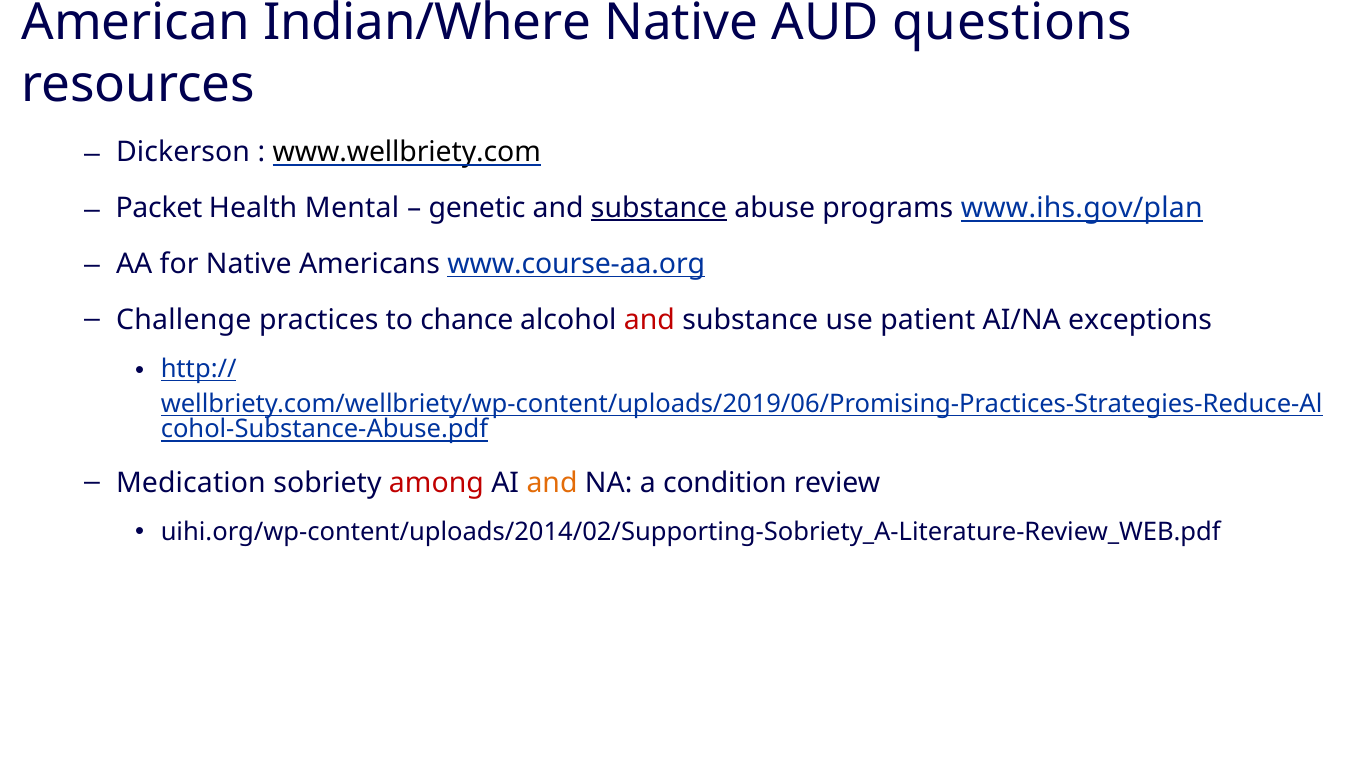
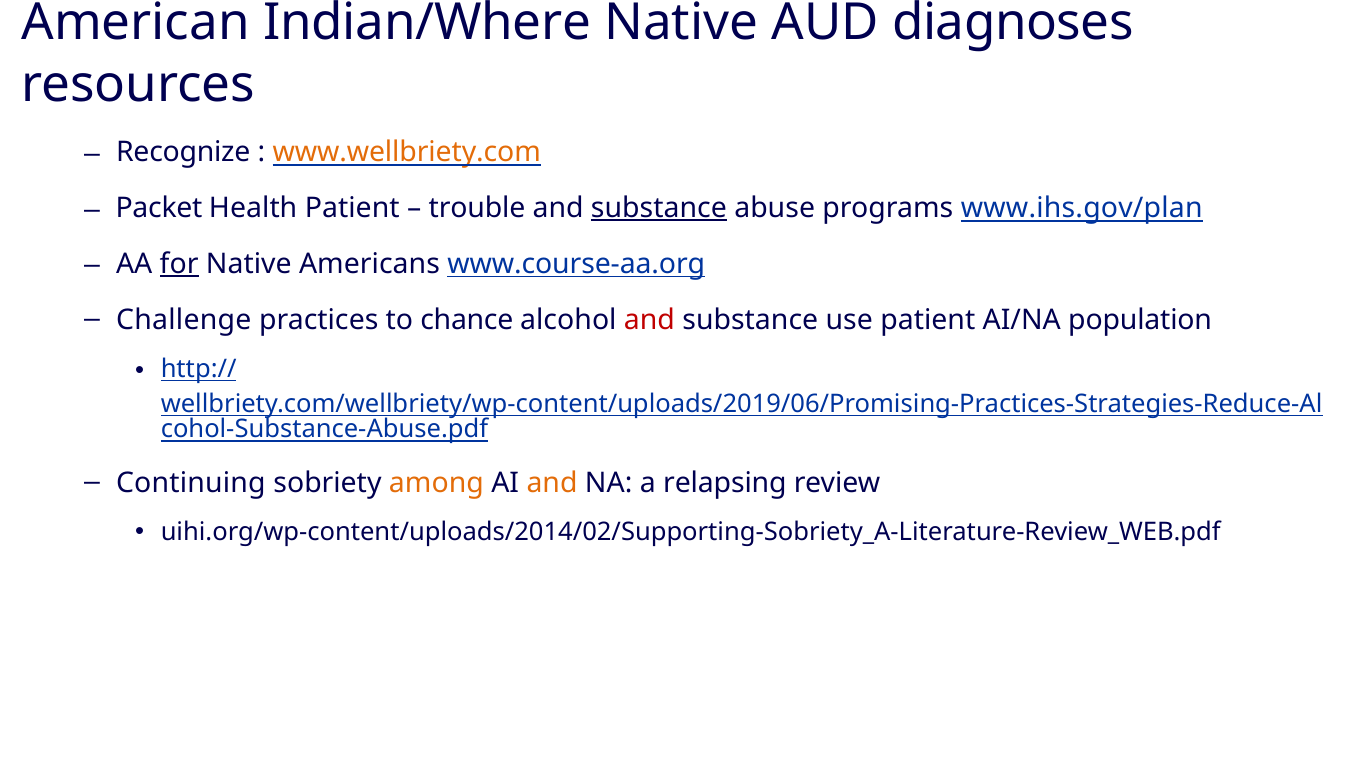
questions: questions -> diagnoses (1013, 23)
Dickerson: Dickerson -> Recognize (183, 152)
www.wellbriety.com colour: black -> orange (407, 152)
Health Mental: Mental -> Patient (352, 208)
genetic: genetic -> trouble (477, 208)
for underline: none -> present (179, 264)
exceptions: exceptions -> population (1140, 320)
Medication: Medication -> Continuing (191, 483)
among colour: red -> orange (436, 483)
condition: condition -> relapsing (725, 483)
